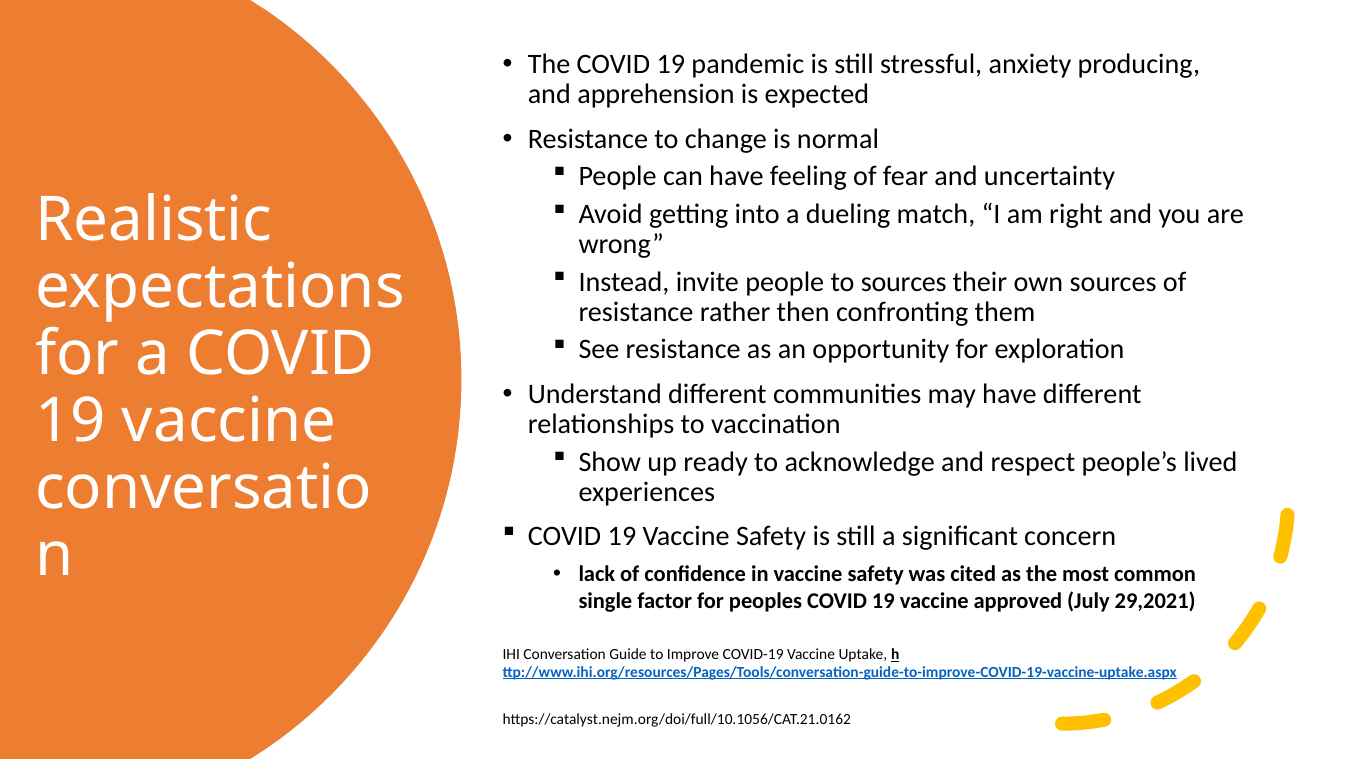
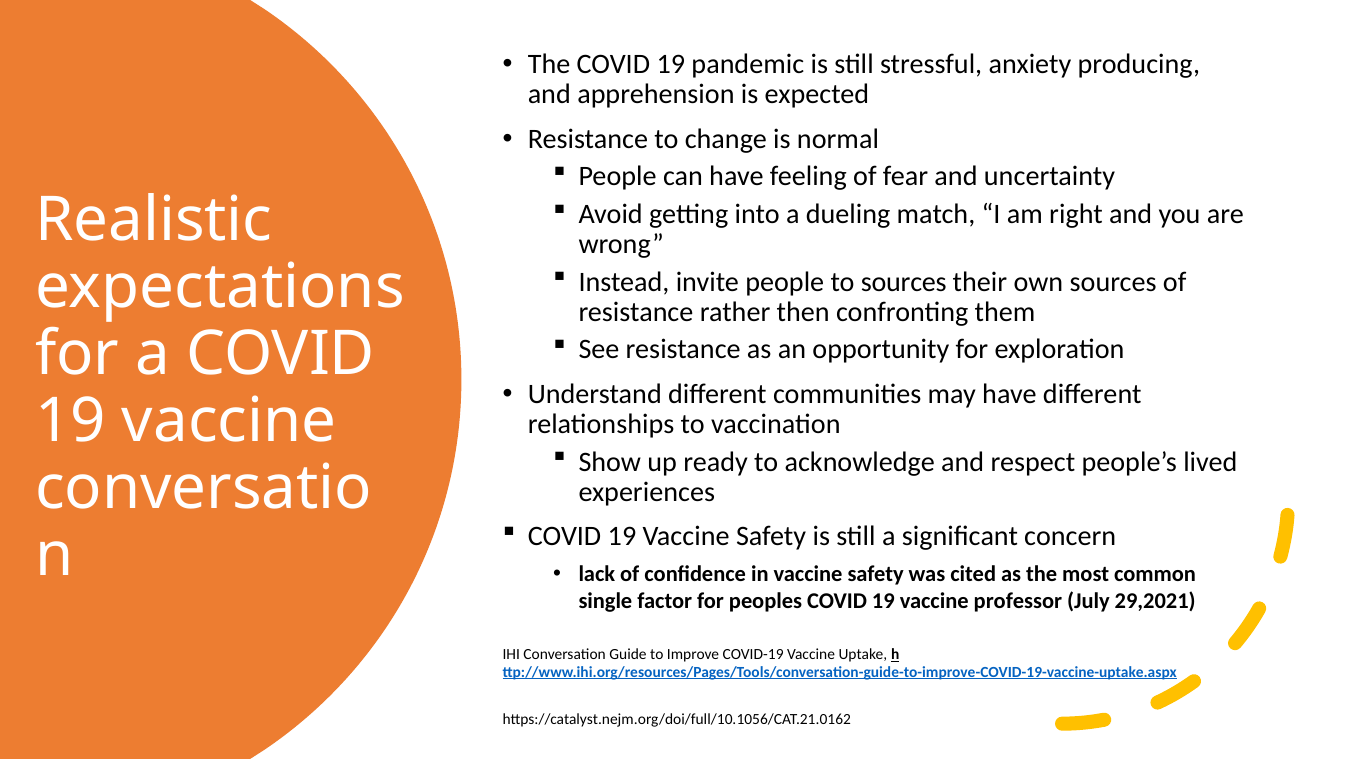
approved: approved -> professor (1018, 601)
